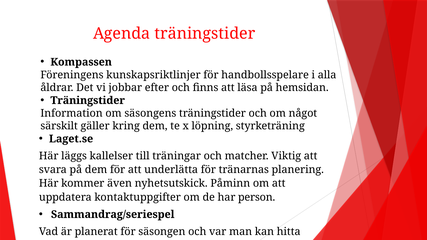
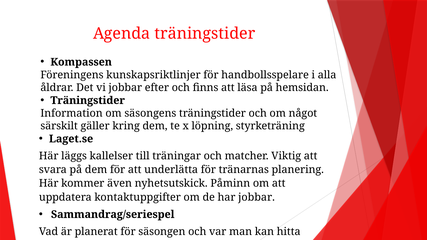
har person: person -> jobbar (257, 197)
